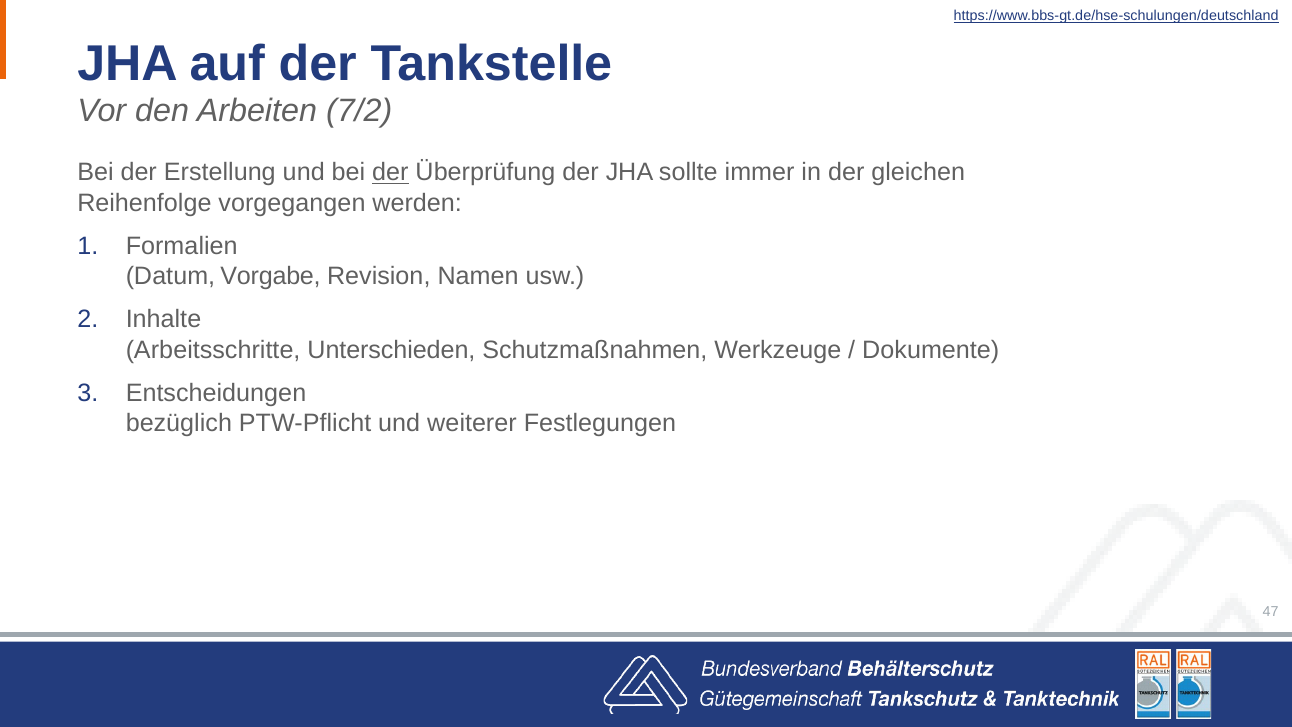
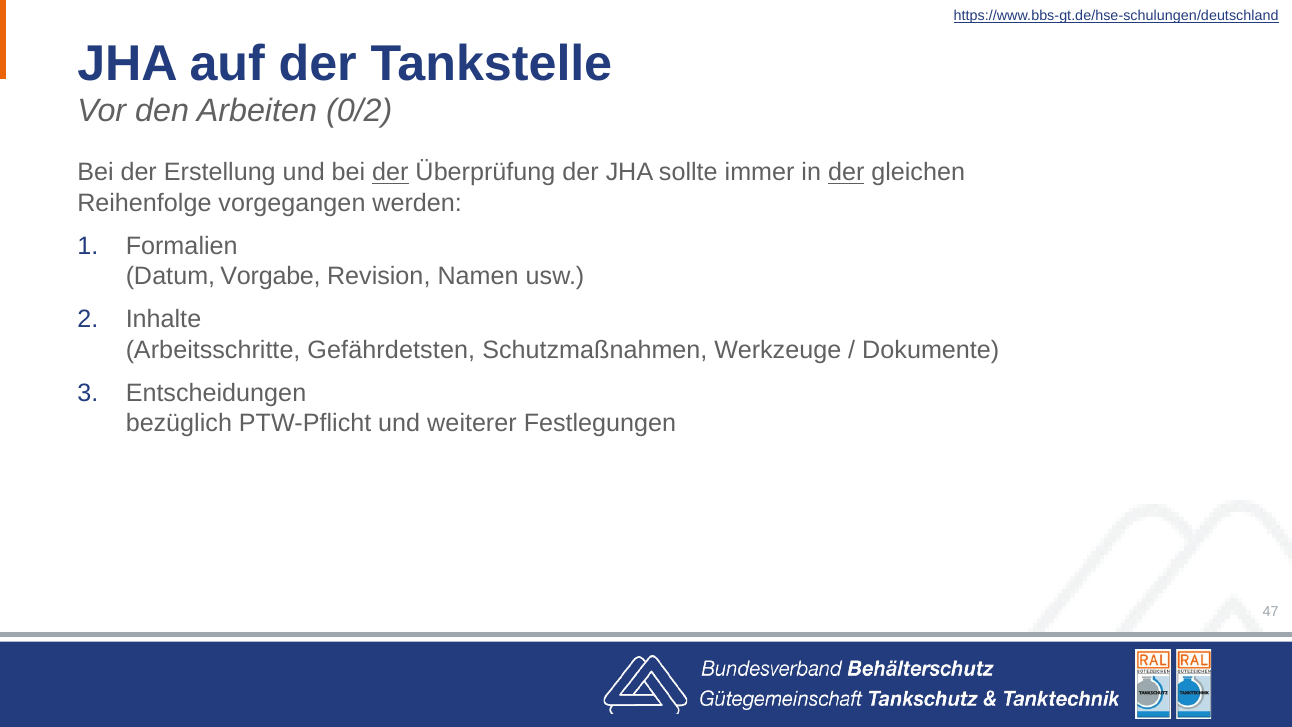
7/2: 7/2 -> 0/2 (359, 111)
der underline: none -> present (846, 173)
Unterschieden: Unterschieden -> Gefährdetsten (391, 350)
